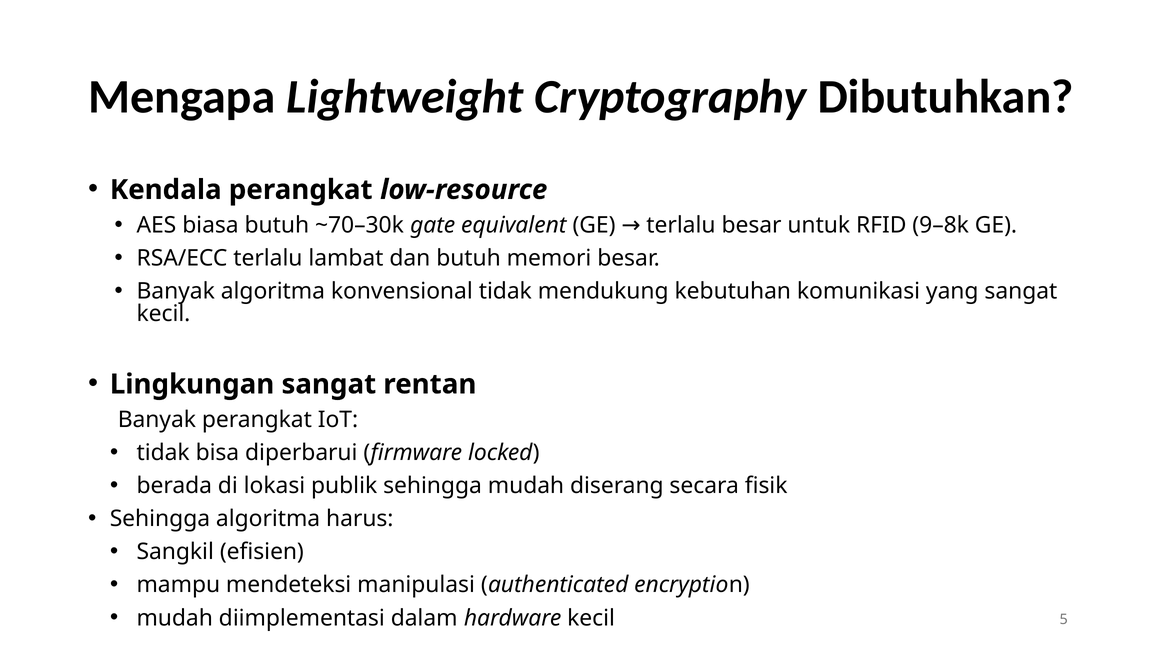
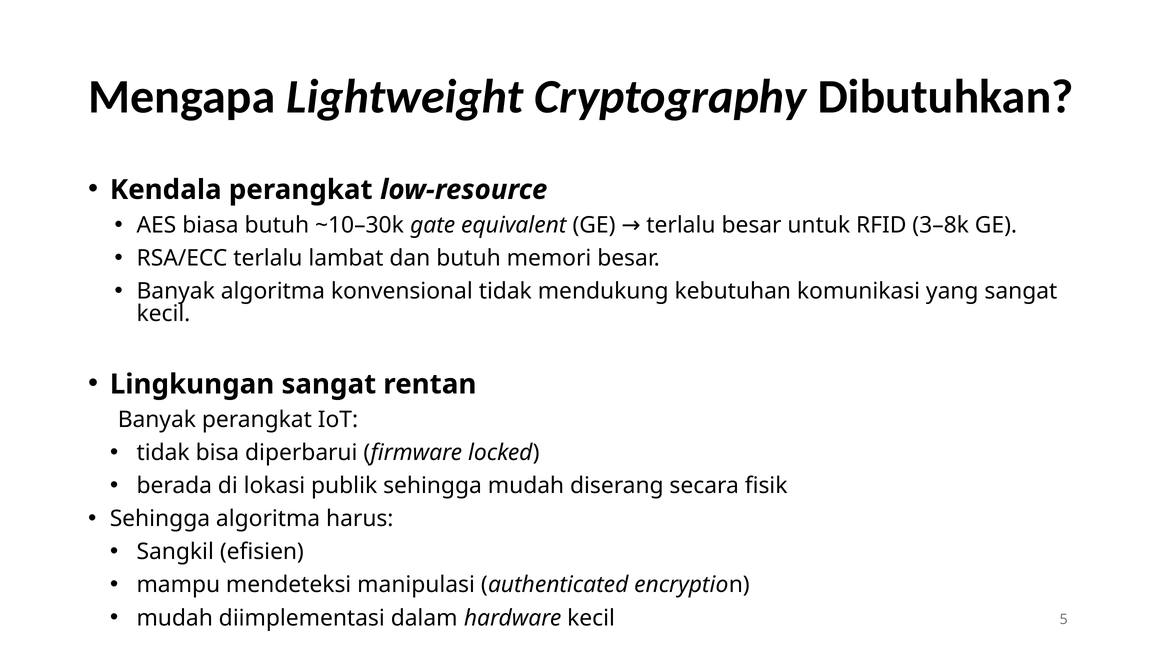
~70–30k: ~70–30k -> ~10–30k (359, 225)
9–8k: 9–8k -> 3–8k (941, 225)
